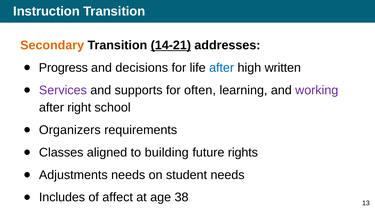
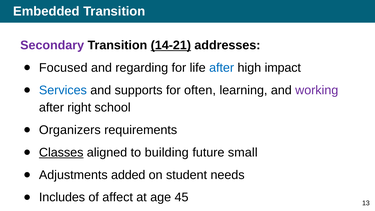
Instruction: Instruction -> Embedded (46, 11)
Secondary colour: orange -> purple (52, 45)
Progress: Progress -> Focused (63, 68)
decisions: decisions -> regarding (142, 68)
written: written -> impact (283, 68)
Services colour: purple -> blue (63, 90)
Classes underline: none -> present (61, 152)
rights: rights -> small (243, 152)
Adjustments needs: needs -> added (128, 175)
38: 38 -> 45 (182, 197)
